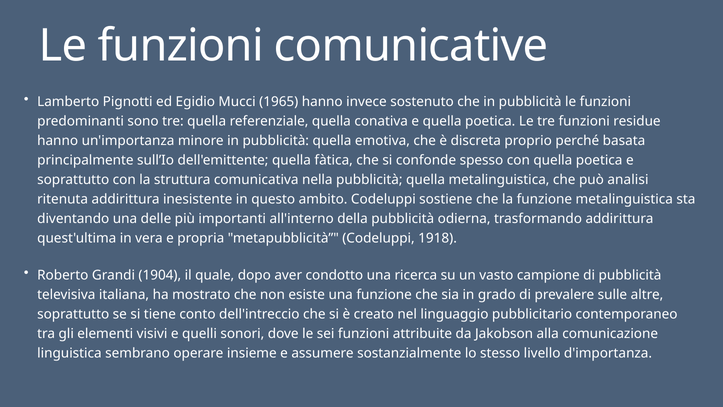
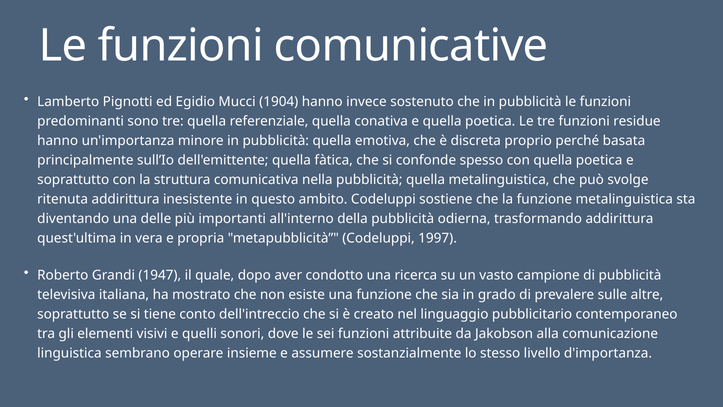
1965: 1965 -> 1904 (279, 101)
analisi: analisi -> svolge (628, 180)
1918: 1918 -> 1997 (438, 238)
1904: 1904 -> 1947 (160, 275)
